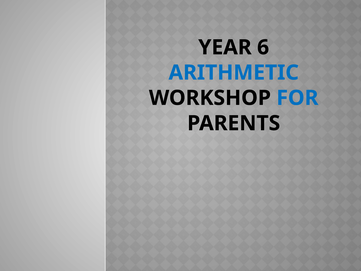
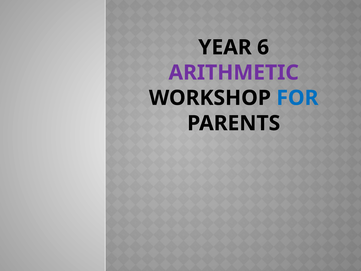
ARITHMETIC colour: blue -> purple (234, 73)
